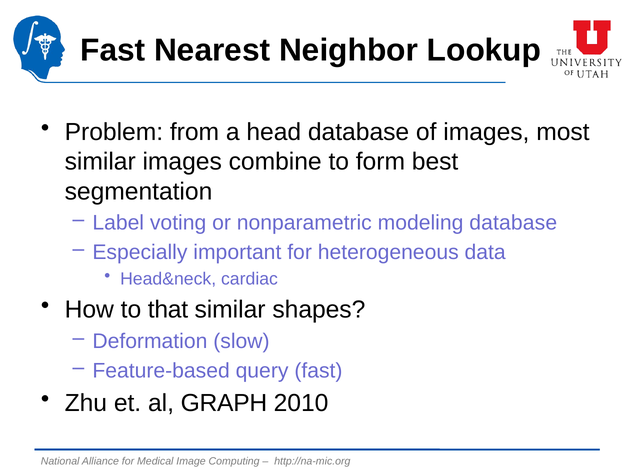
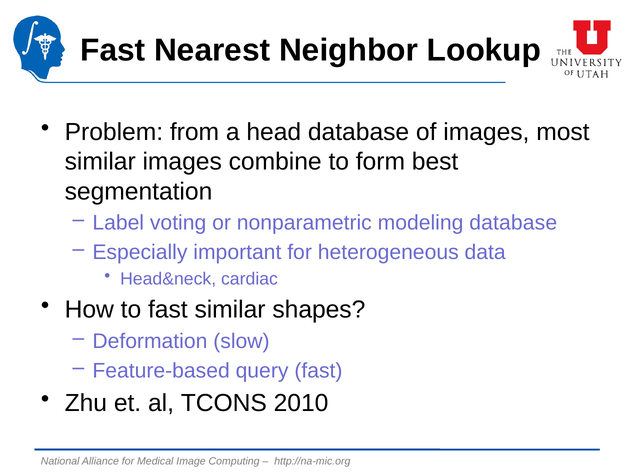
to that: that -> fast (168, 310)
GRAPH: GRAPH -> TCONS (224, 404)
